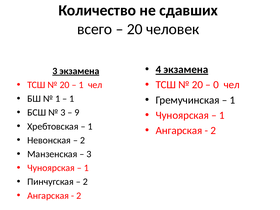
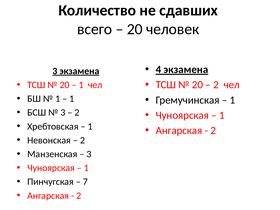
0: 0 -> 2 (216, 85)
9: 9 -> 2 (77, 113)
2: 2 -> 7 (85, 182)
